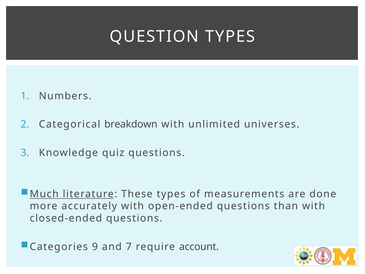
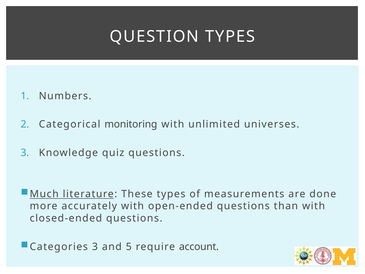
breakdown: breakdown -> monitoring (131, 124)
Categories 9: 9 -> 3 (95, 247)
7: 7 -> 5 (129, 247)
